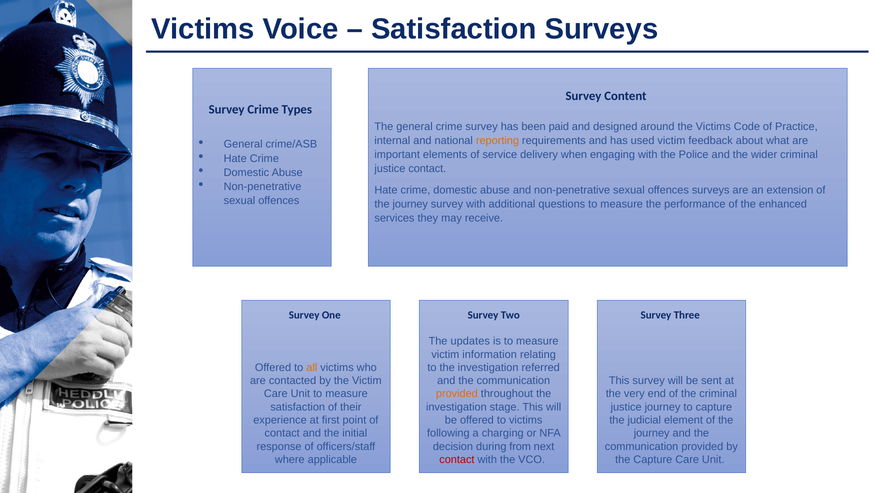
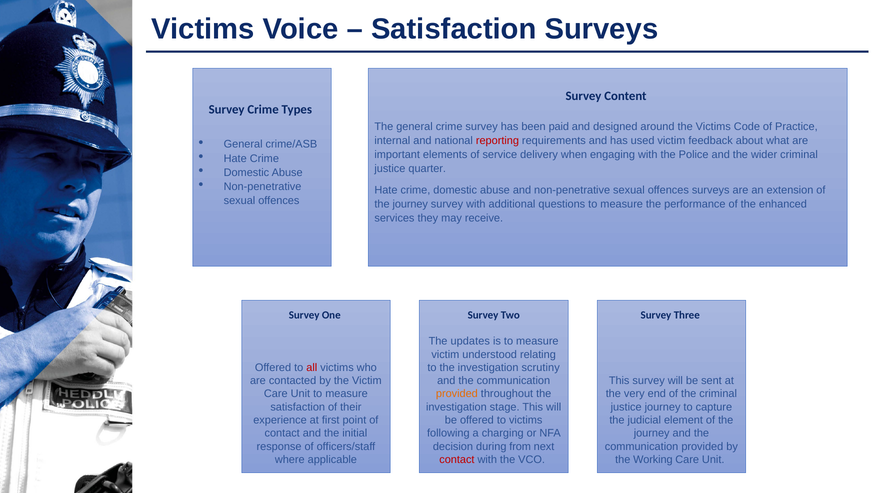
reporting colour: orange -> red (497, 141)
justice contact: contact -> quarter (427, 169)
information: information -> understood (490, 354)
all colour: orange -> red (312, 367)
referred: referred -> scrutiny (541, 367)
the Capture: Capture -> Working (653, 459)
